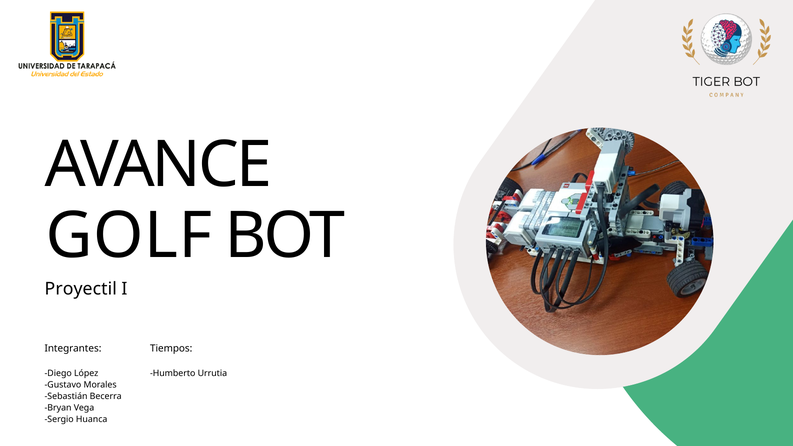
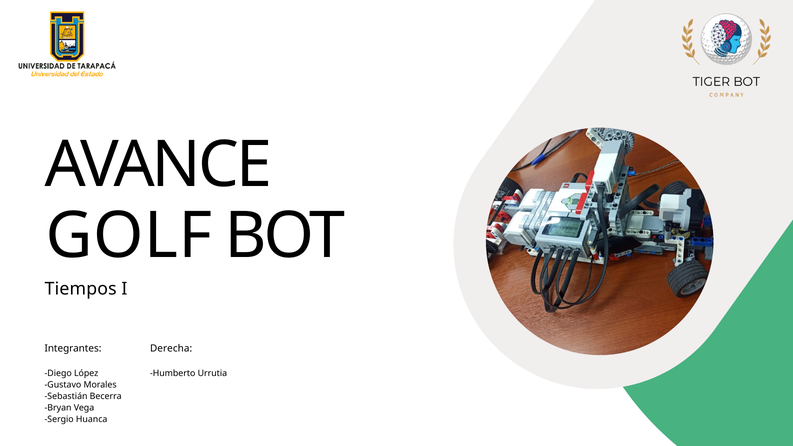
Proyectil: Proyectil -> Tiempos (81, 289)
Tiempos: Tiempos -> Derecha (171, 349)
